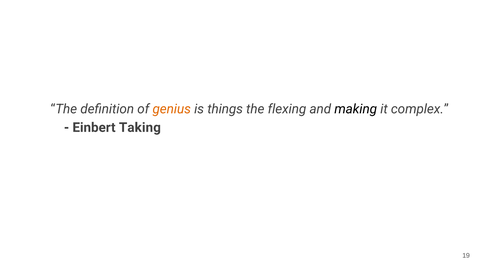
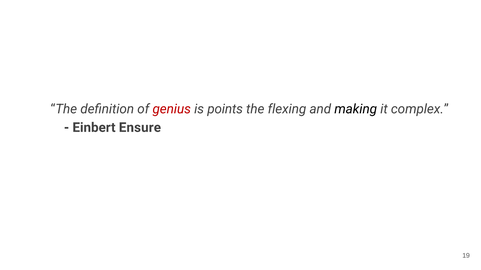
genius colour: orange -> red (172, 109)
things: things -> points (225, 109)
Taking: Taking -> Ensure (140, 128)
